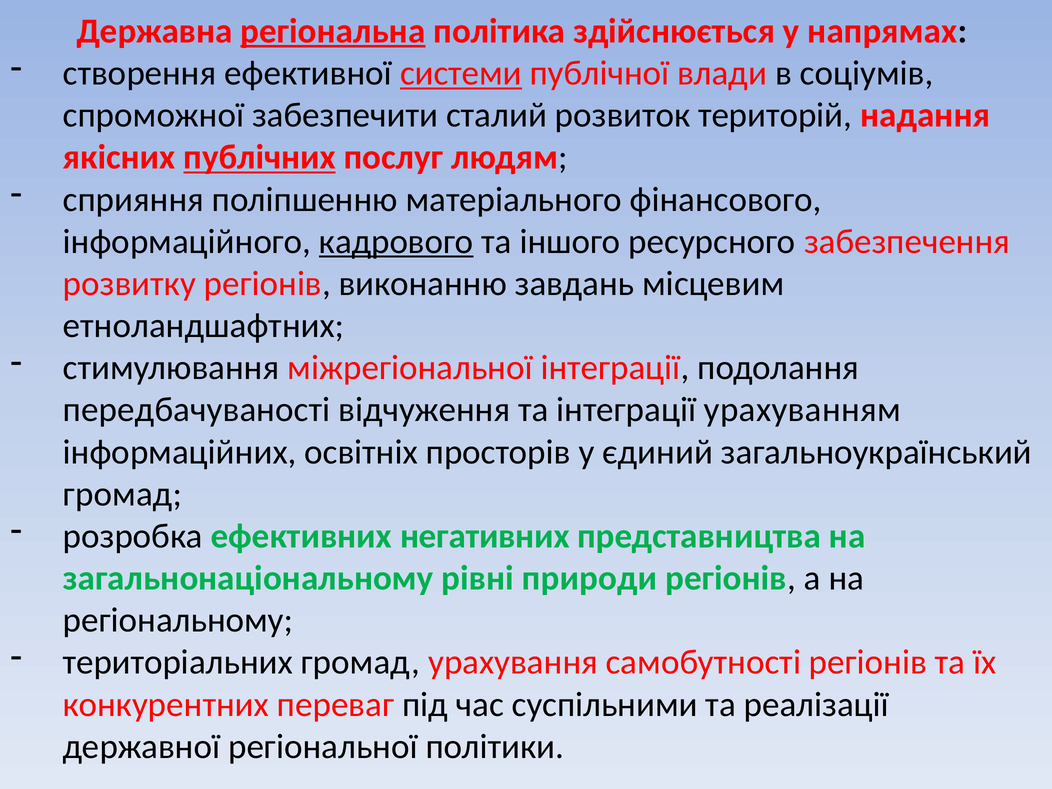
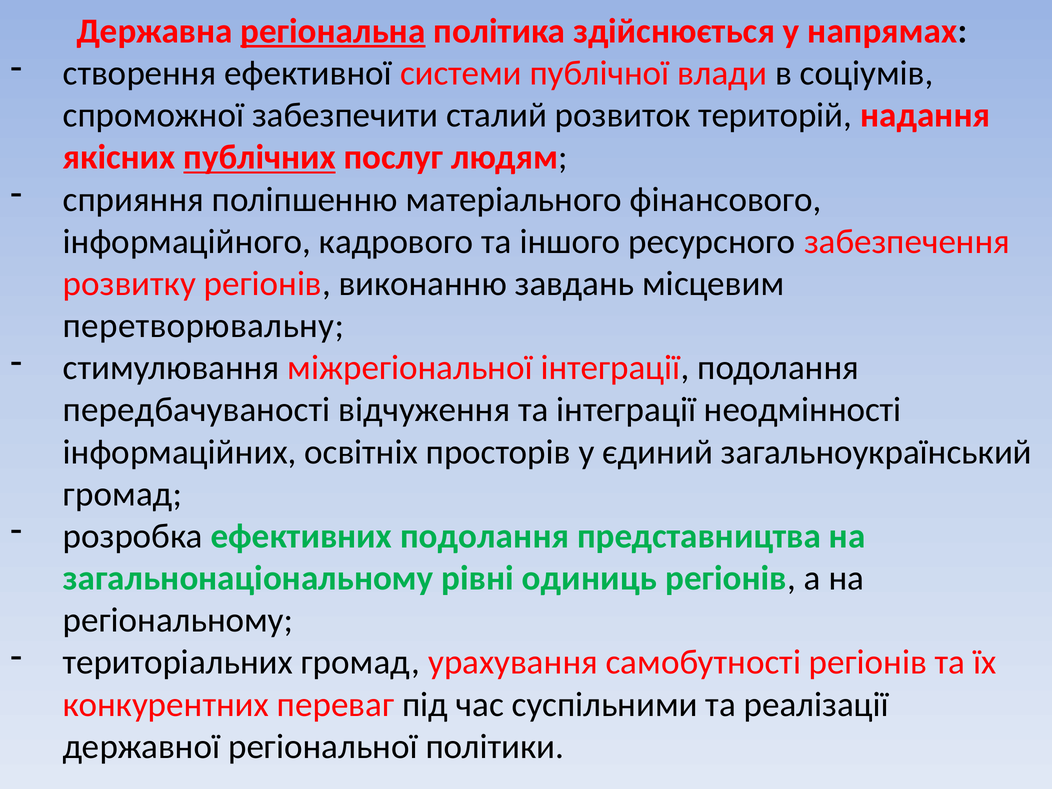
системи underline: present -> none (461, 73)
кадрового underline: present -> none (396, 242)
етноландшафтних: етноландшафтних -> перетворювальну (203, 326)
урахуванням: урахуванням -> неодмінності (803, 410)
ефективних негативних: негативних -> подолання (485, 536)
природи: природи -> одиниць (589, 578)
